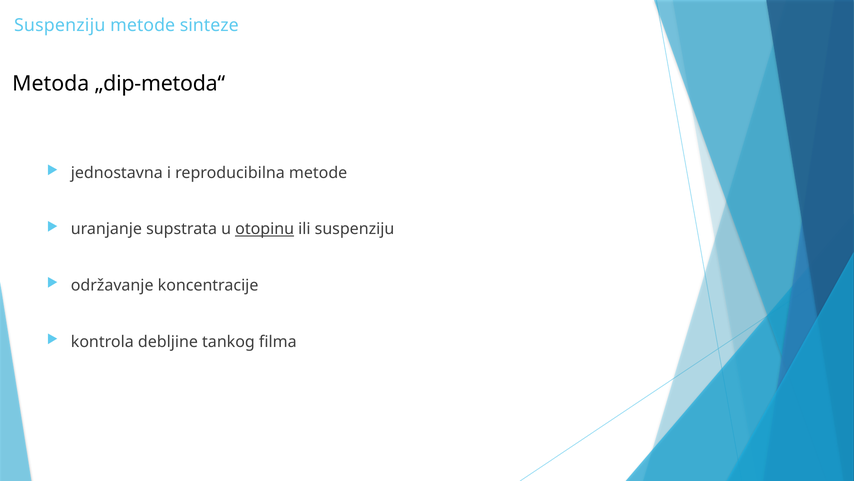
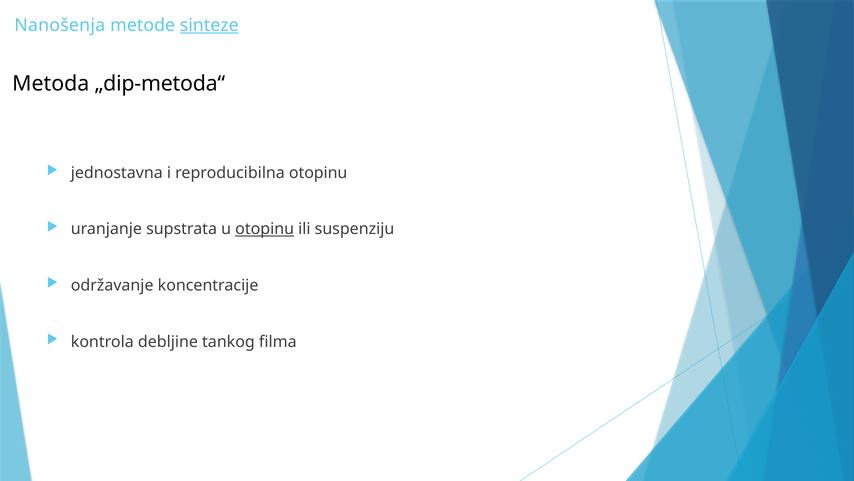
Suspenziju: Suspenziju -> Nanošenja (60, 25)
sinteze underline: none -> present (209, 25)
reproducibilna metode: metode -> otopinu (318, 173)
